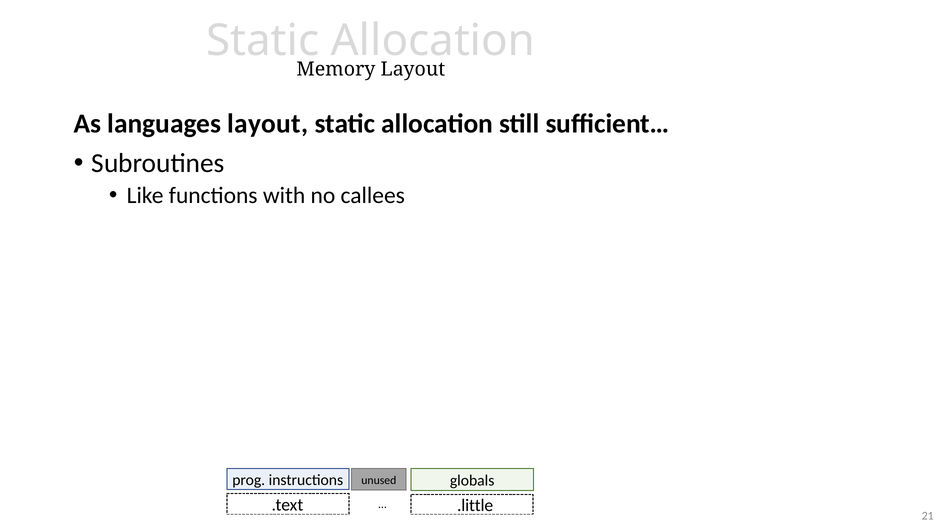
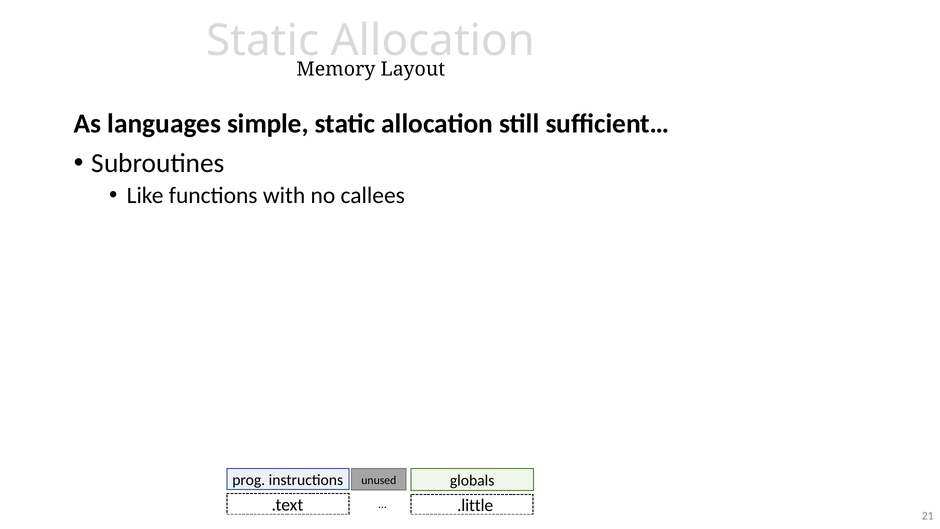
languages layout: layout -> simple (268, 124)
